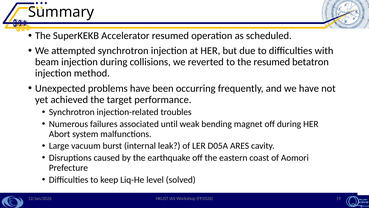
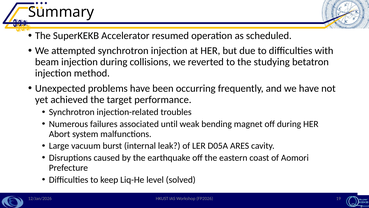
the resumed: resumed -> studying (272, 62)
